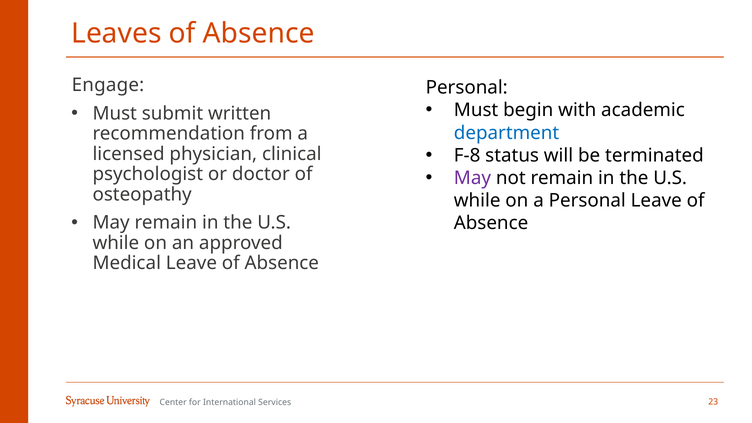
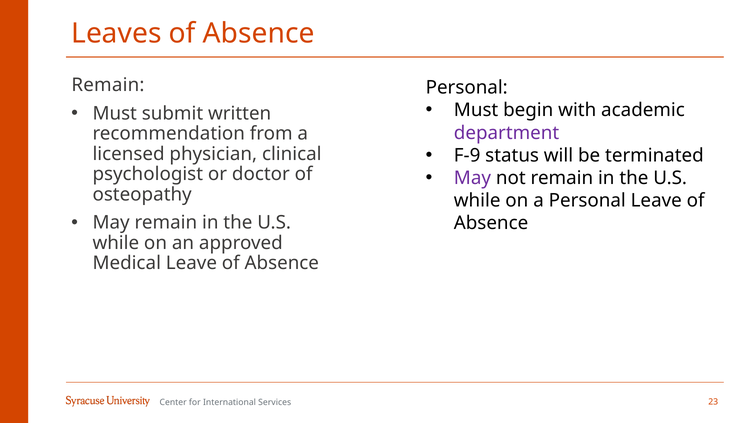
Engage: Engage -> Remain (108, 85)
department colour: blue -> purple (507, 133)
F-8: F-8 -> F-9 (467, 155)
